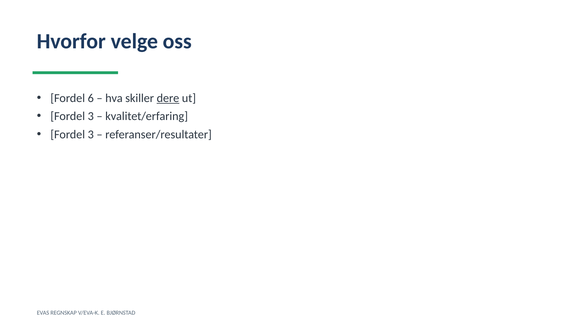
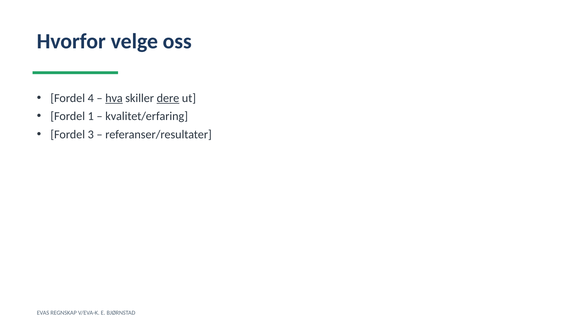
6: 6 -> 4 (91, 98)
hva underline: none -> present (114, 98)
3: 3 -> 1 (91, 116)
